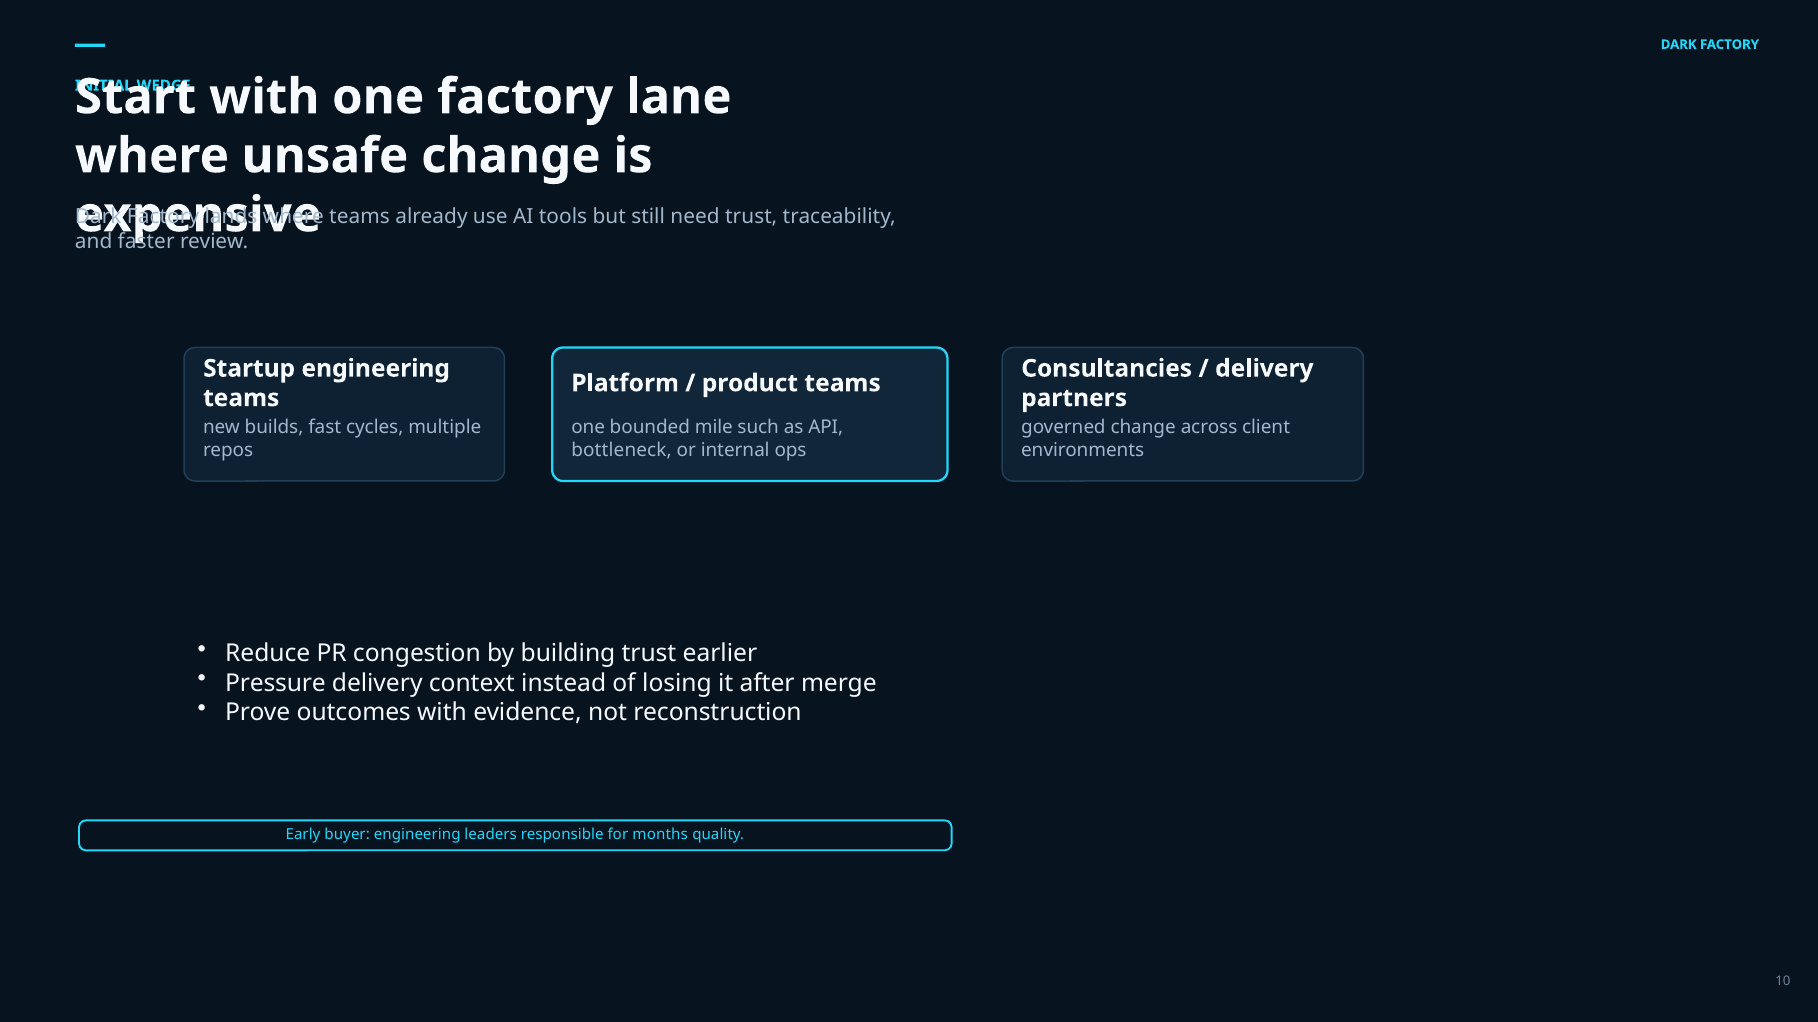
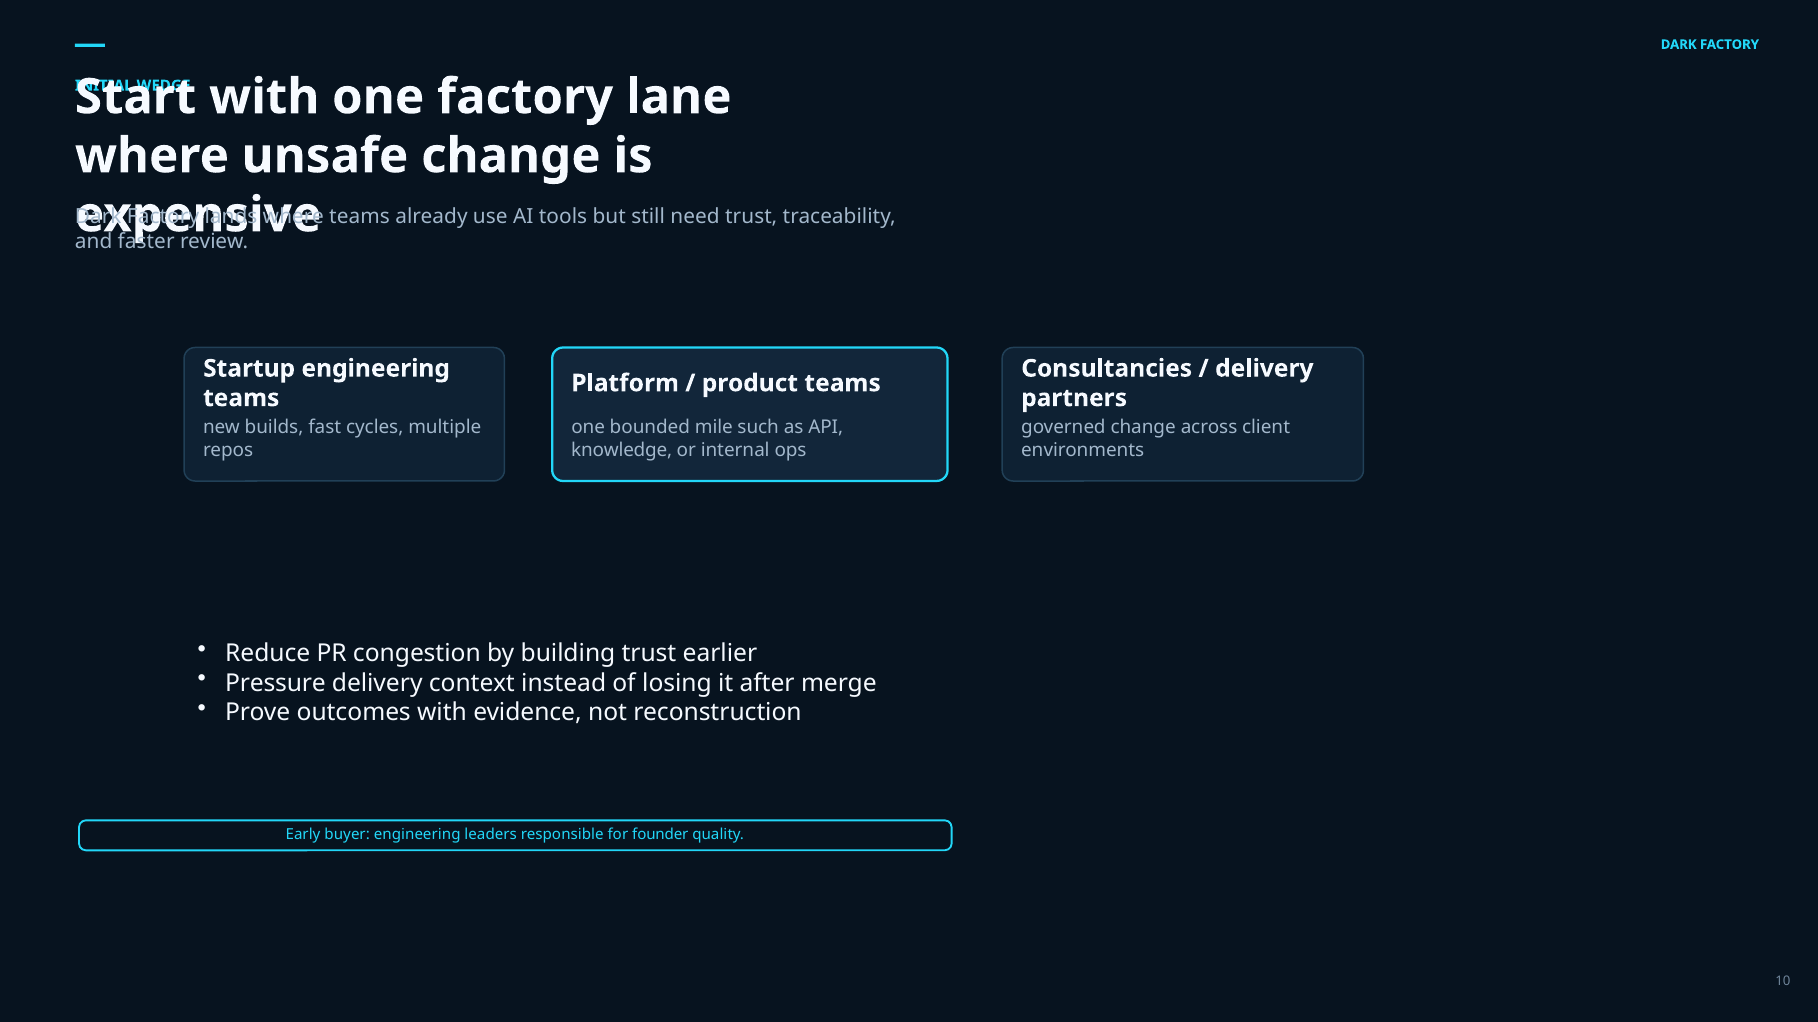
bottleneck: bottleneck -> knowledge (622, 450)
months: months -> founder (660, 835)
